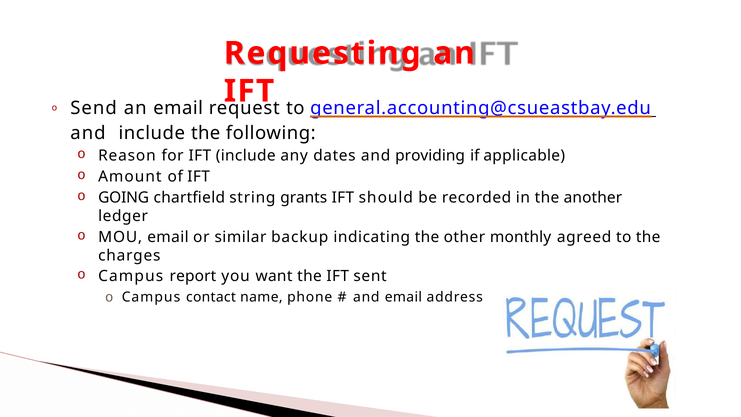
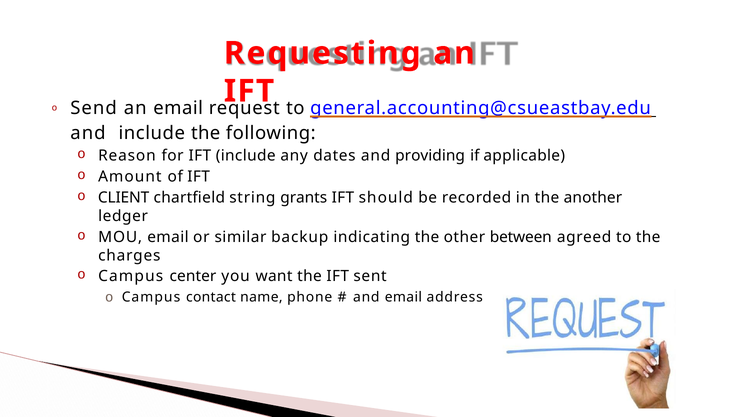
GOING: GOING -> CLIENT (124, 197)
monthly: monthly -> between (521, 237)
report: report -> center (193, 276)
